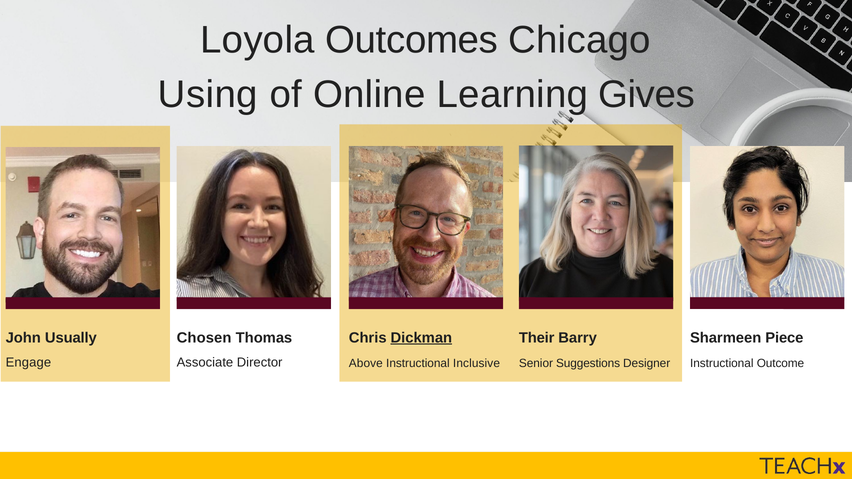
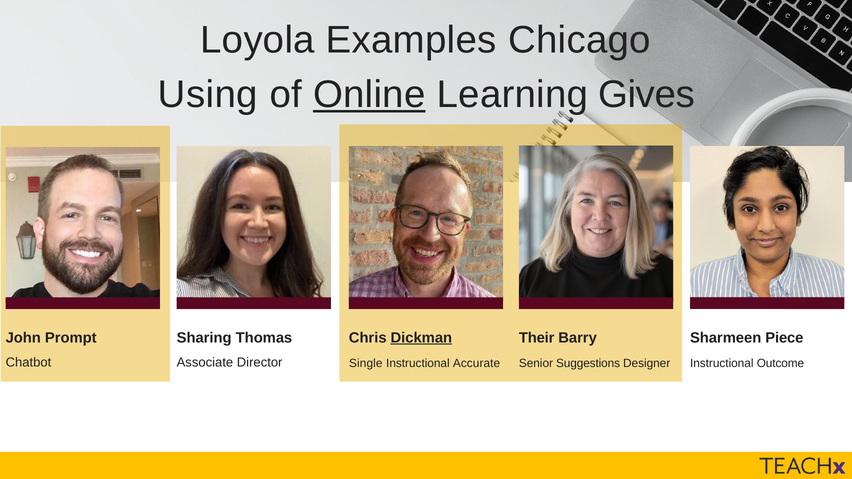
Outcomes: Outcomes -> Examples (411, 40)
Online underline: none -> present (369, 95)
Usually: Usually -> Prompt (71, 338)
Chosen: Chosen -> Sharing (204, 338)
Engage: Engage -> Chatbot (28, 363)
Above: Above -> Single (366, 363)
Inclusive: Inclusive -> Accurate (477, 363)
